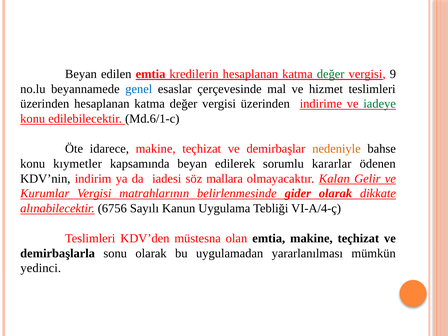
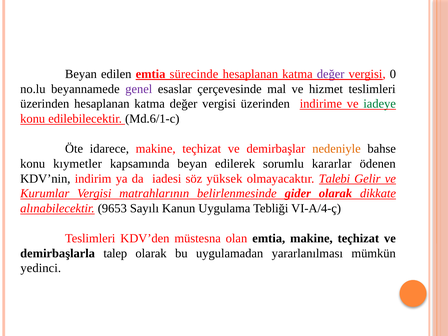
kredilerin: kredilerin -> sürecinde (194, 74)
değer colour: green -> purple (331, 74)
9: 9 -> 0 (393, 74)
genel colour: blue -> purple (139, 89)
mallara: mallara -> yüksek (224, 179)
Kalan: Kalan -> Talebi (334, 179)
6756: 6756 -> 9653 (112, 208)
sonu: sonu -> talep (115, 253)
